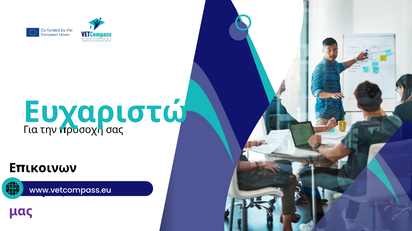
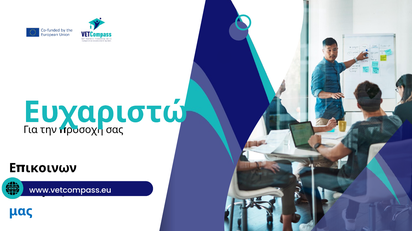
μας colour: purple -> blue (21, 212)
